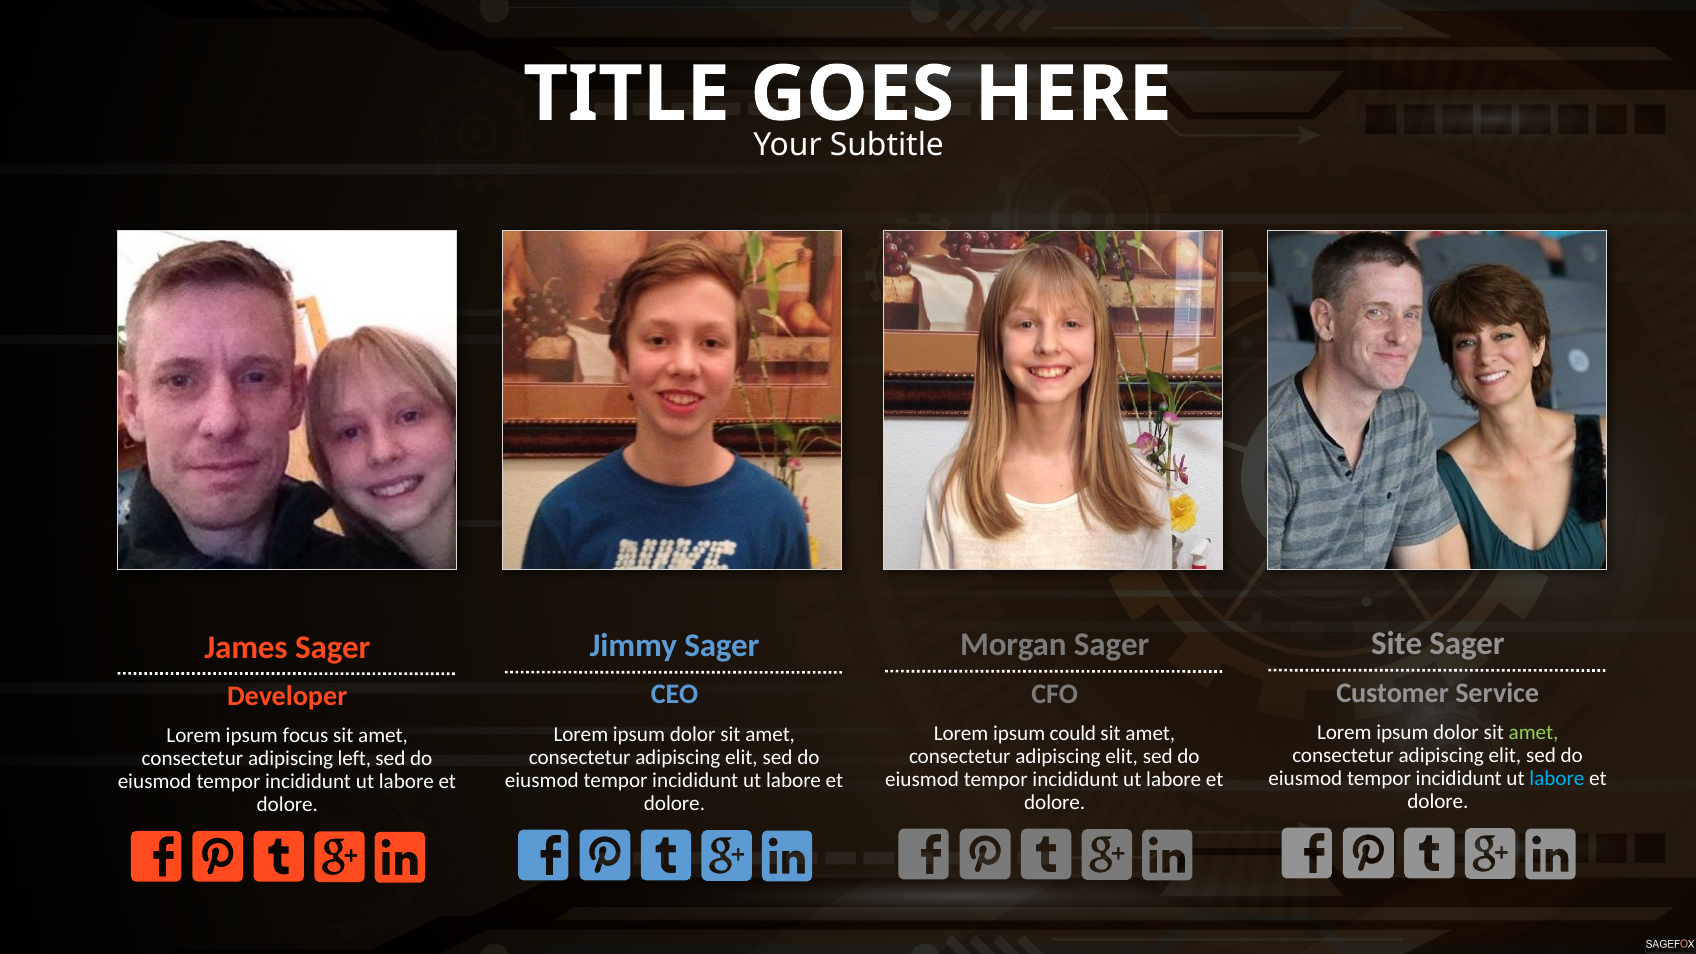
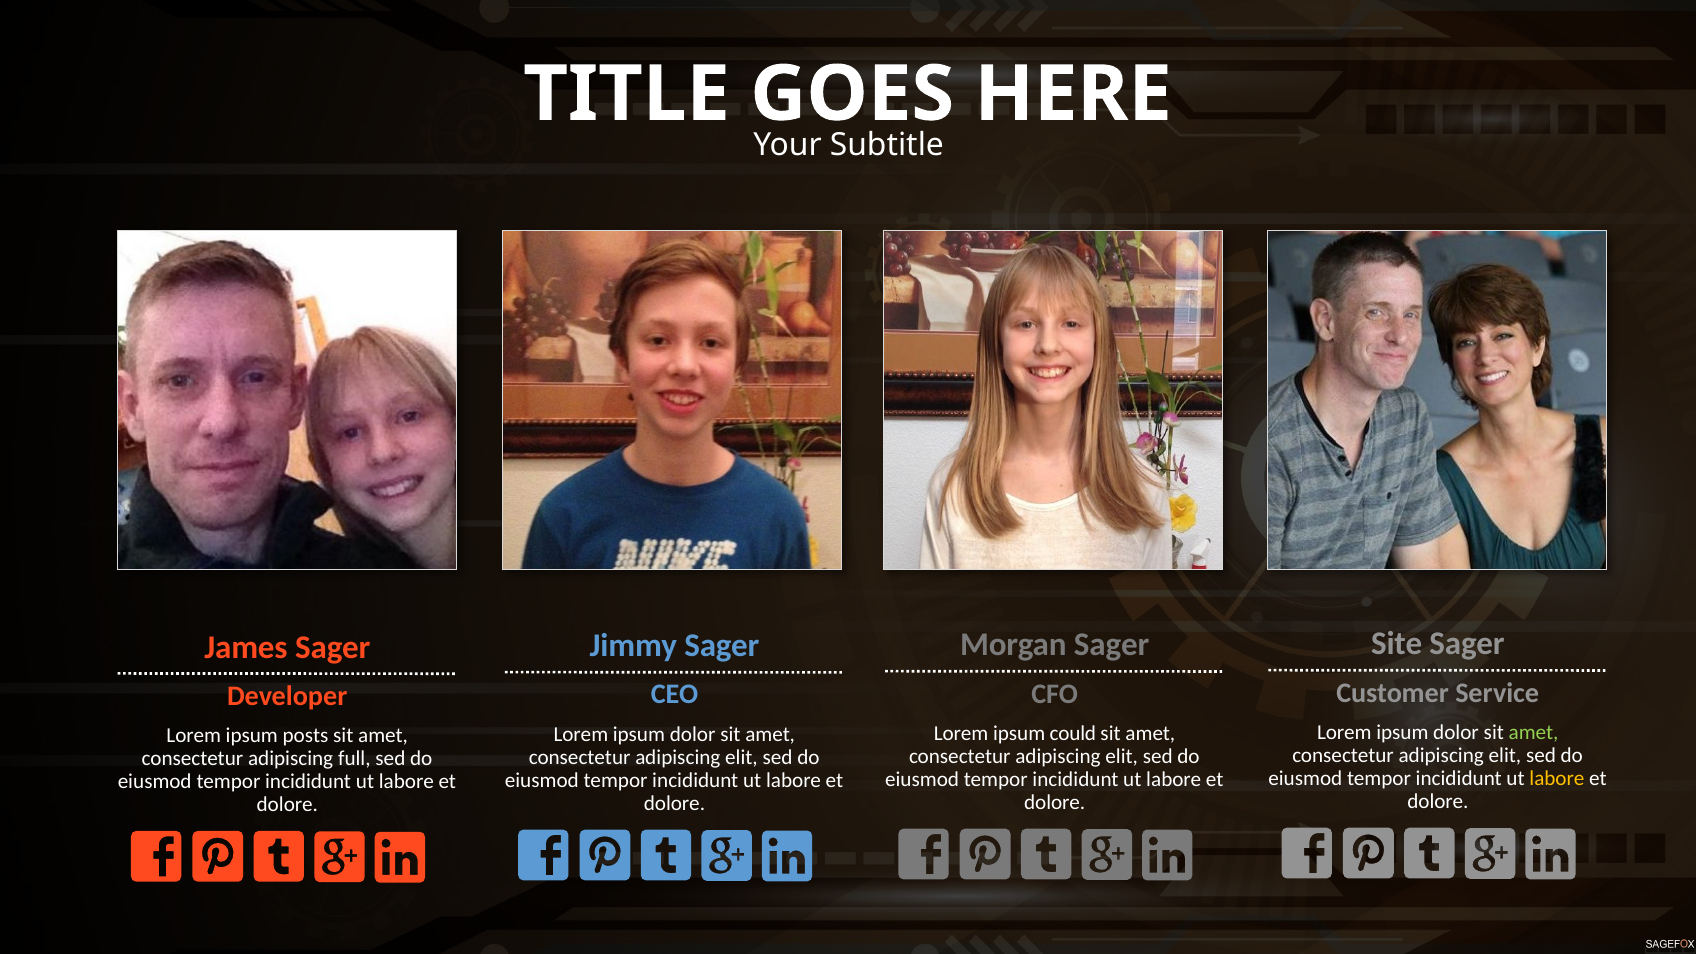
focus: focus -> posts (305, 736)
left: left -> full (354, 759)
labore colour: light blue -> yellow (1557, 778)
